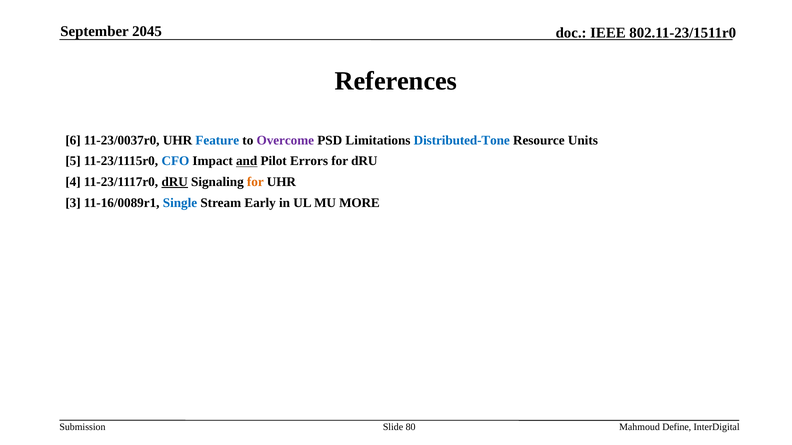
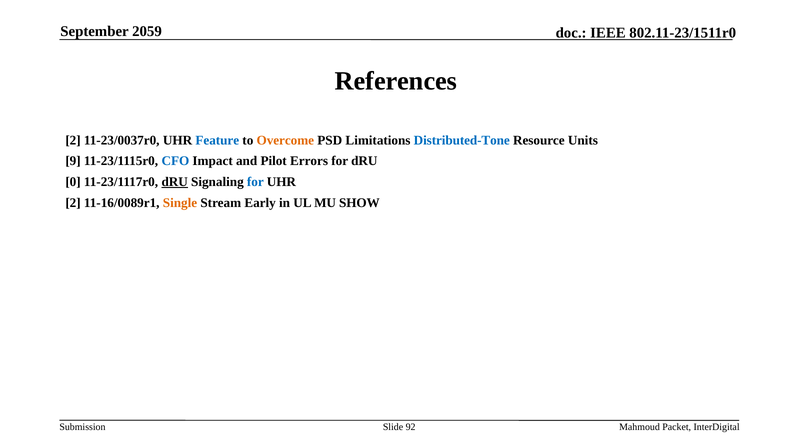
2045: 2045 -> 2059 (147, 31)
6: 6 -> 2 (73, 141)
Overcome colour: purple -> orange (285, 141)
5: 5 -> 9 (73, 161)
and underline: present -> none (247, 161)
4: 4 -> 0 (73, 182)
for colour: orange -> blue (255, 182)
3: 3 -> 2 (73, 203)
Single colour: blue -> orange (180, 203)
MORE: MORE -> SHOW (359, 203)
80: 80 -> 92 (411, 427)
Define: Define -> Packet (677, 427)
